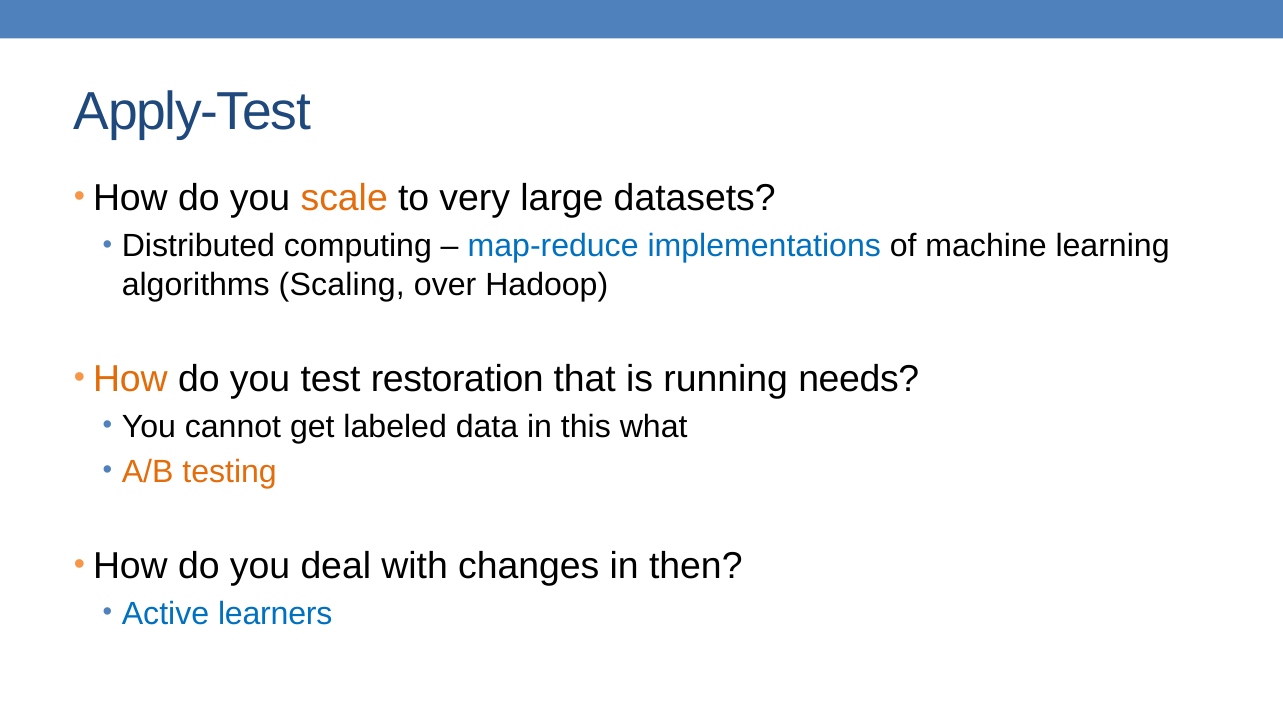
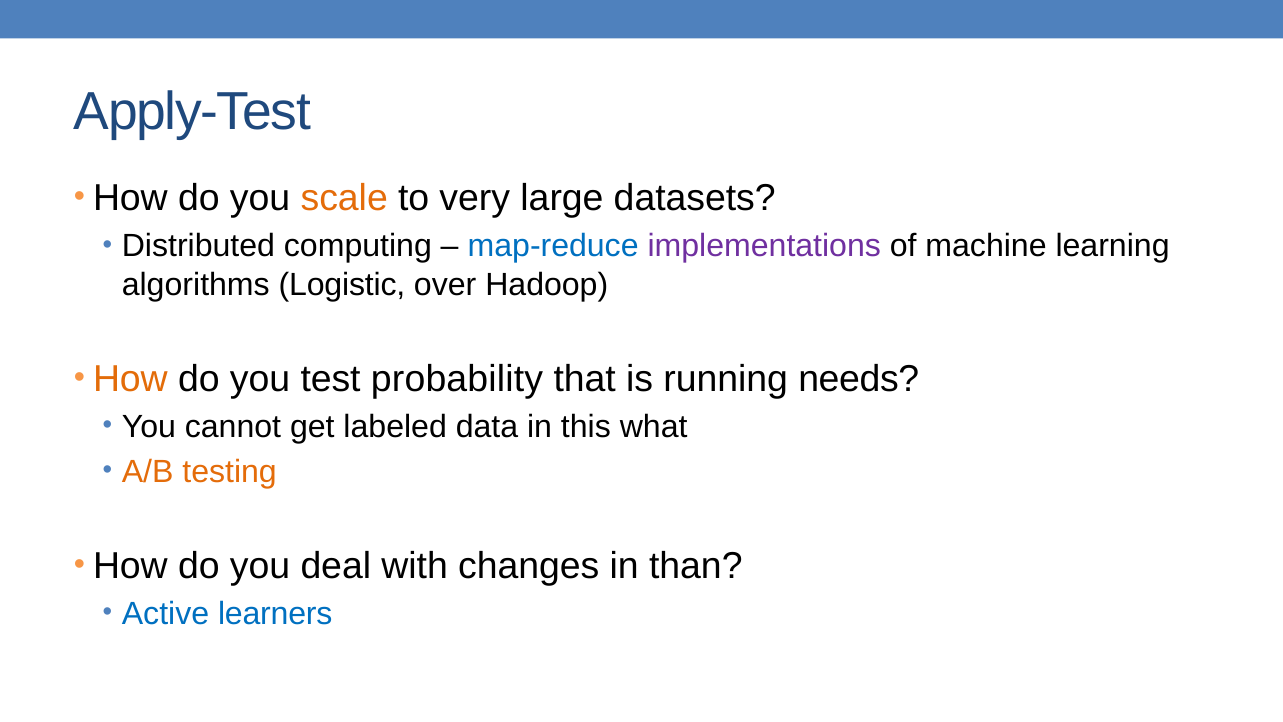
implementations colour: blue -> purple (764, 246)
Scaling: Scaling -> Logistic (342, 284)
restoration: restoration -> probability (457, 379)
then: then -> than (696, 566)
